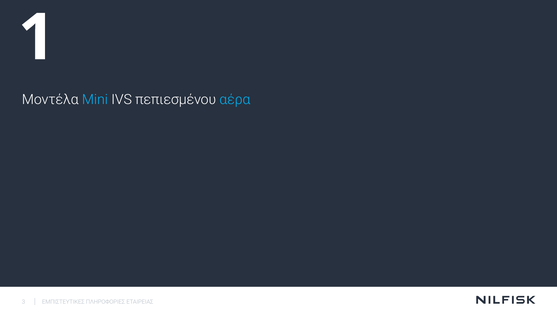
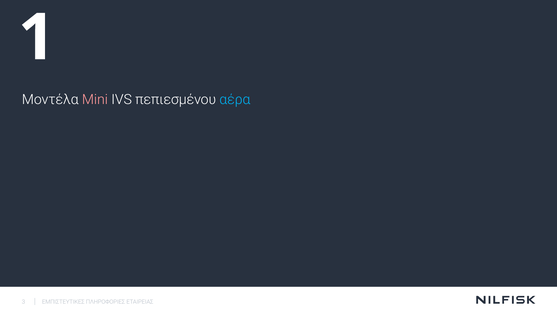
Mini colour: light blue -> pink (95, 100)
